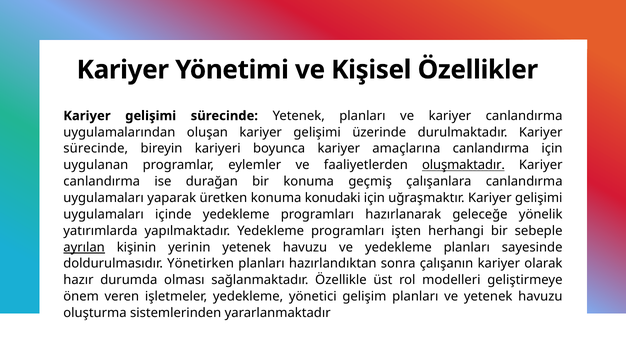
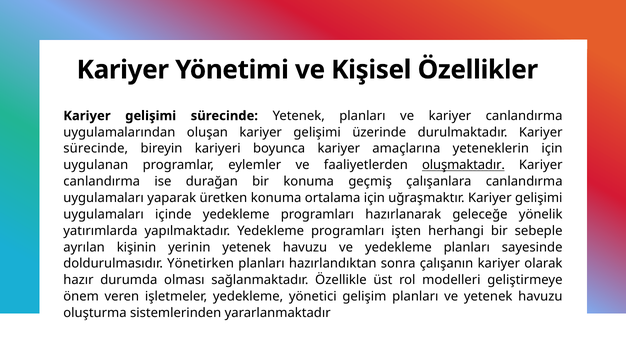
amaçlarına canlandırma: canlandırma -> yeteneklerin (491, 149)
konudaki: konudaki -> ortalama (333, 198)
ayrılan underline: present -> none (84, 247)
